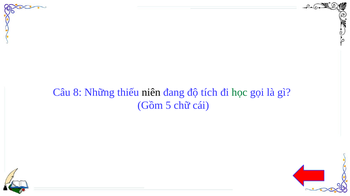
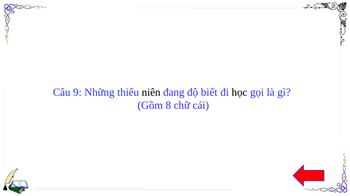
8: 8 -> 9 (77, 93)
tích: tích -> biết (209, 93)
học colour: green -> black (239, 93)
5: 5 -> 8 (168, 106)
